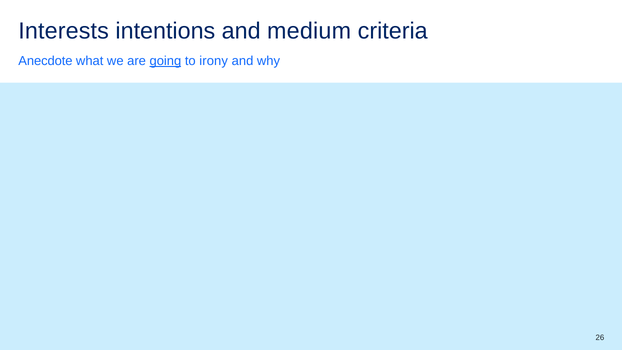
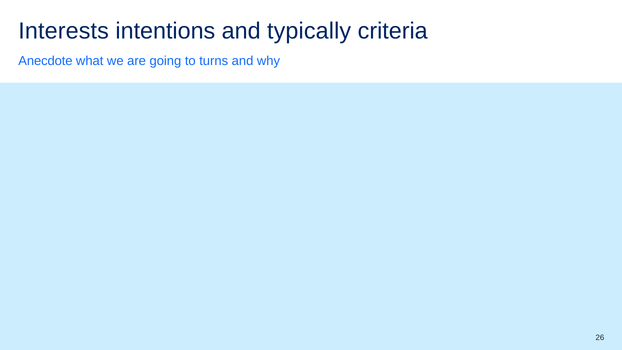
medium: medium -> typically (309, 31)
going underline: present -> none (165, 61)
irony: irony -> turns (214, 61)
